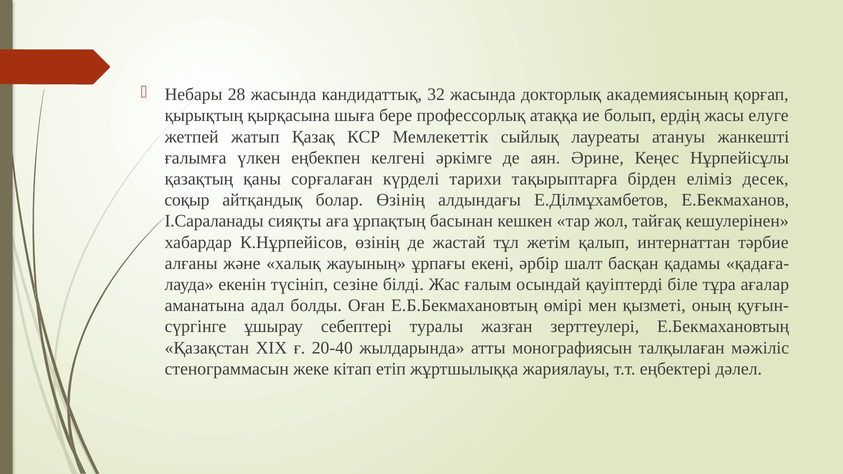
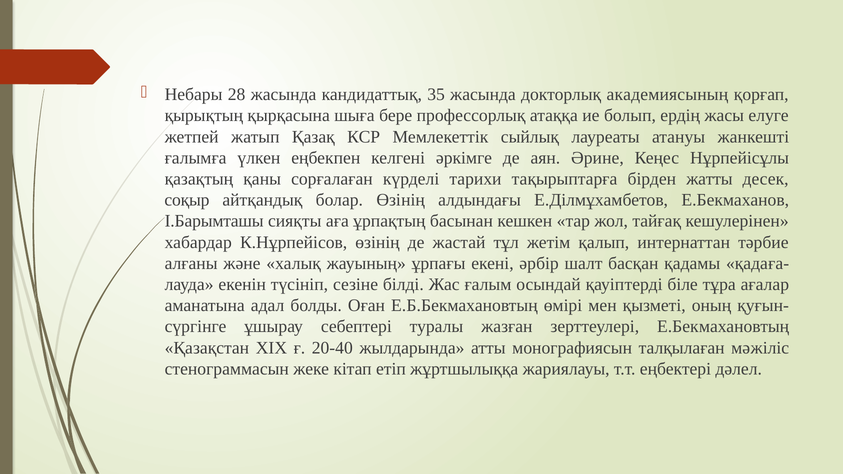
32: 32 -> 35 (436, 95)
еліміз: еліміз -> жатты (709, 179)
І.Сараланады: І.Сараланады -> І.Барымташы (214, 221)
